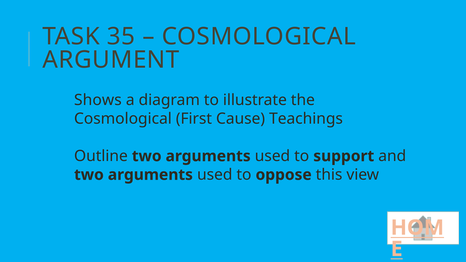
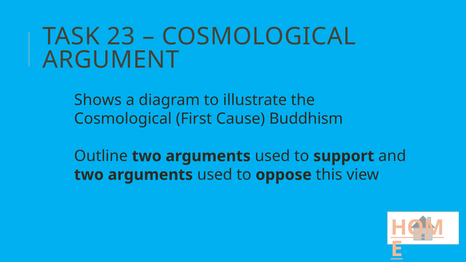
35: 35 -> 23 (121, 37)
Teachings: Teachings -> Buddhism (306, 119)
